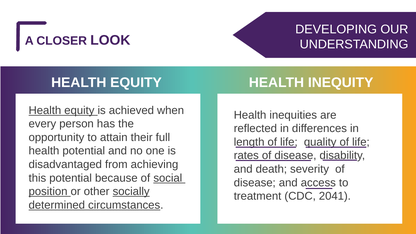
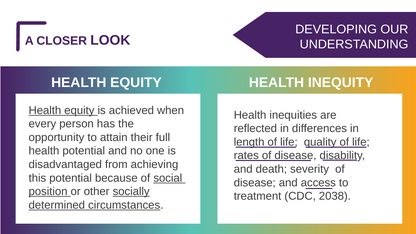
2041: 2041 -> 2038 (335, 196)
